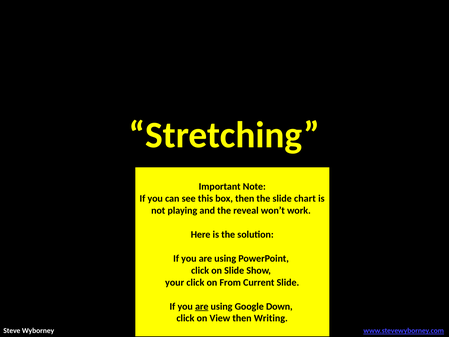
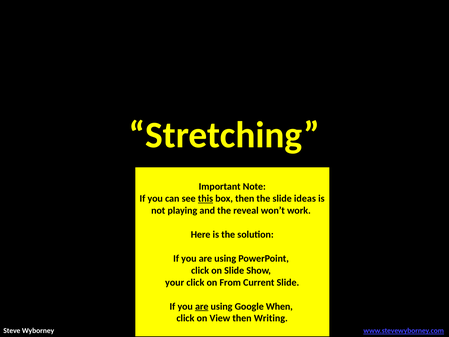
this underline: none -> present (205, 198)
chart: chart -> ideas (305, 198)
Down: Down -> When (279, 306)
